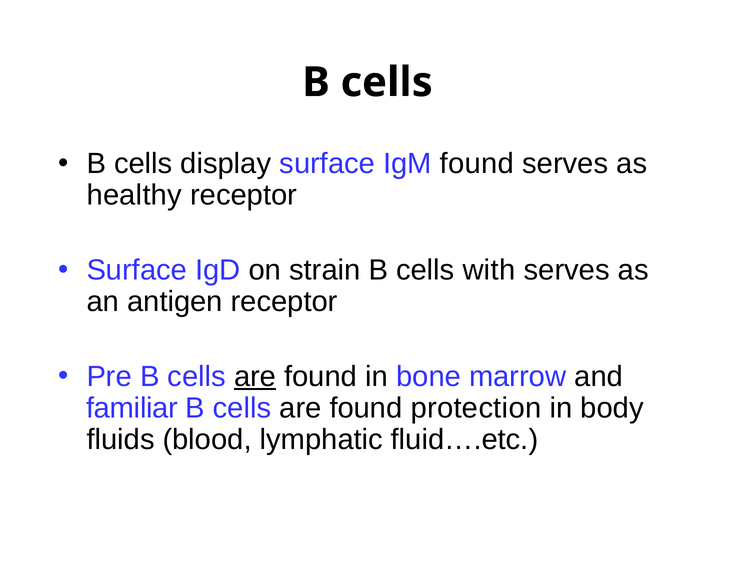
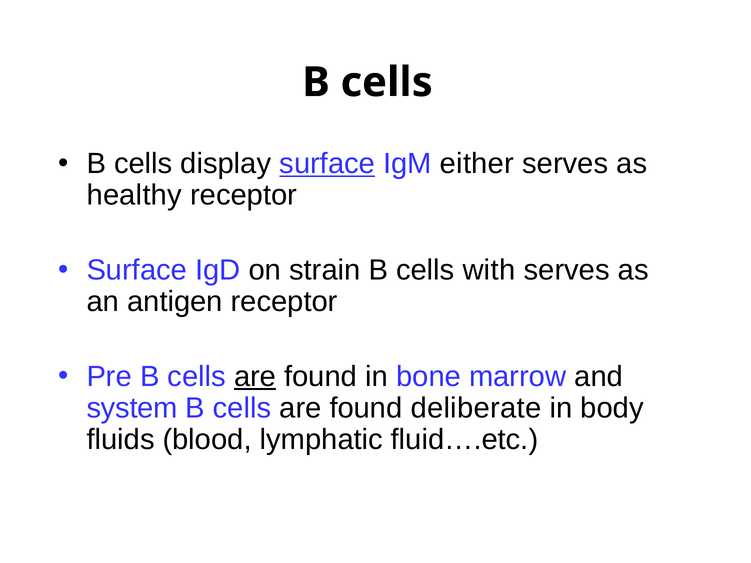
surface underline: none -> present (327, 164)
IgM found: found -> either (477, 164)
familiar: familiar -> system (132, 408)
protection: protection -> deliberate (476, 408)
